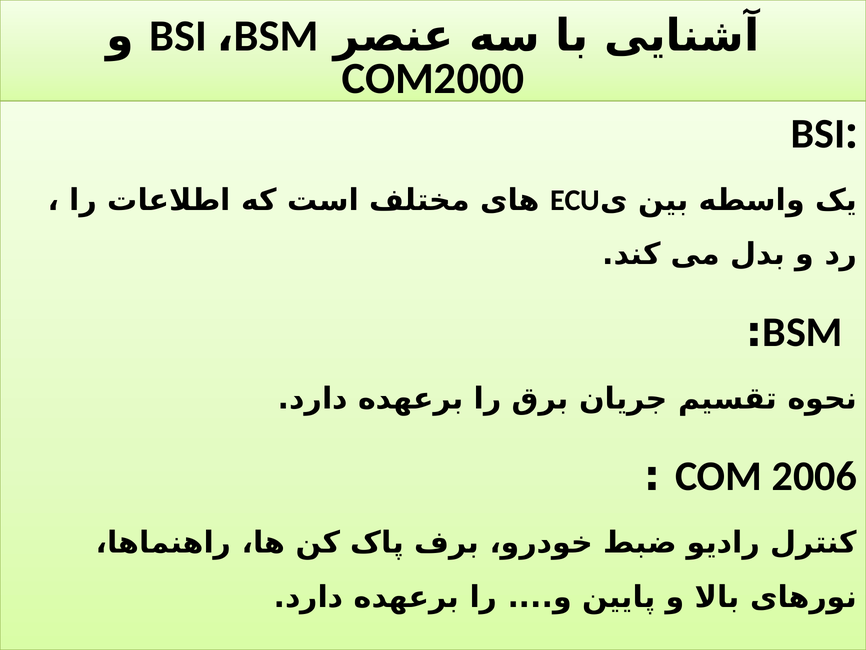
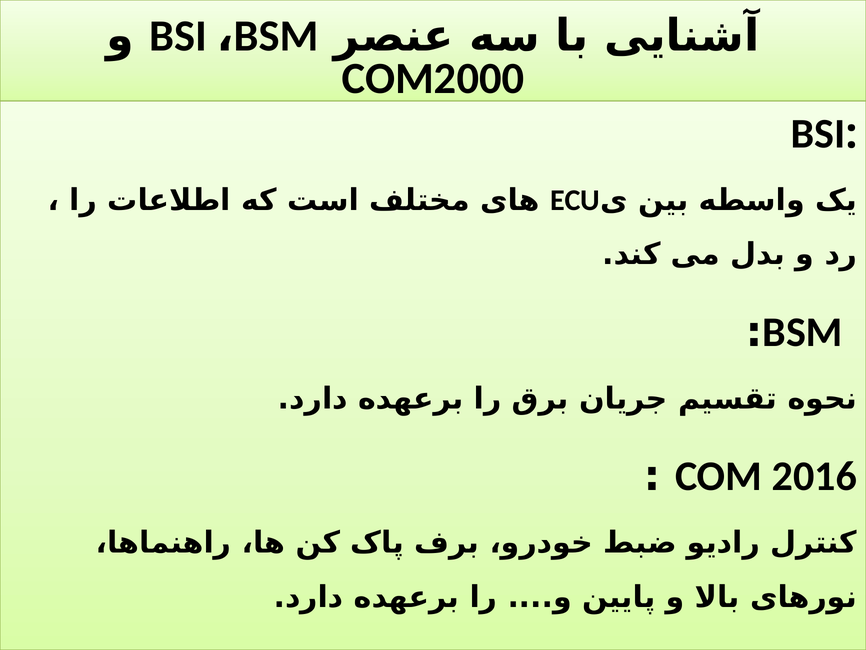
2006: 2006 -> 2016 (814, 476)
